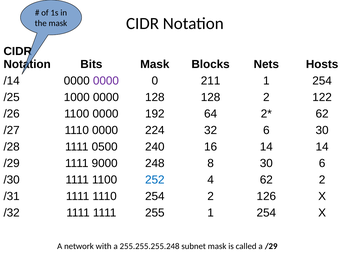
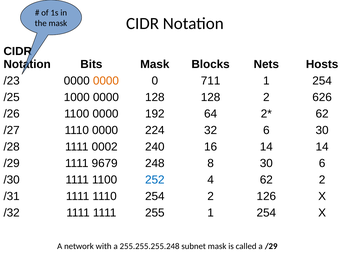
/14: /14 -> /23 (12, 81)
0000 colour: purple -> orange (106, 81)
211: 211 -> 711 (211, 81)
122: 122 -> 626 (322, 97)
0500: 0500 -> 0002 (105, 147)
9000: 9000 -> 9679 (105, 164)
